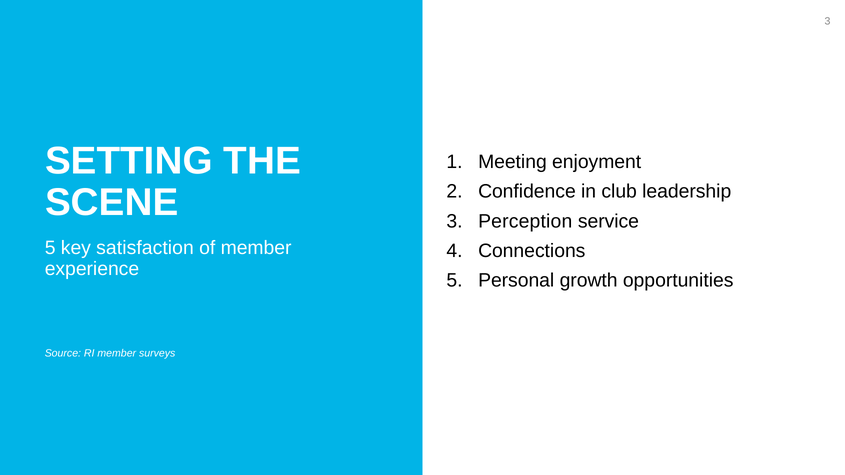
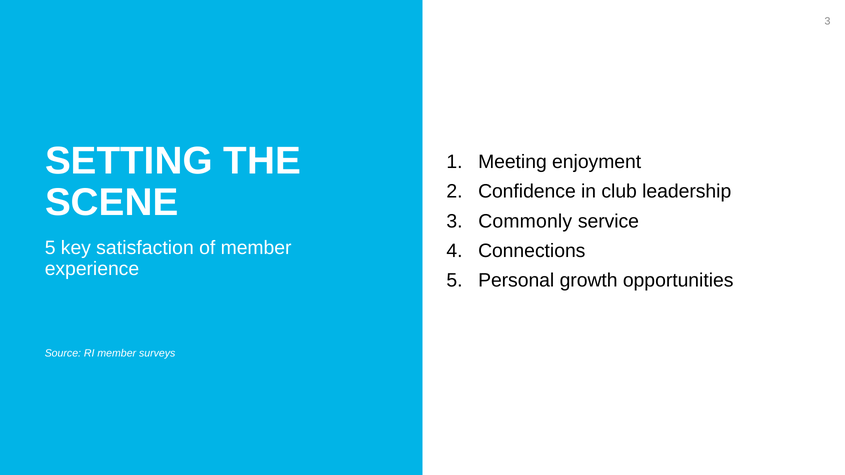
Perception: Perception -> Commonly (525, 221)
